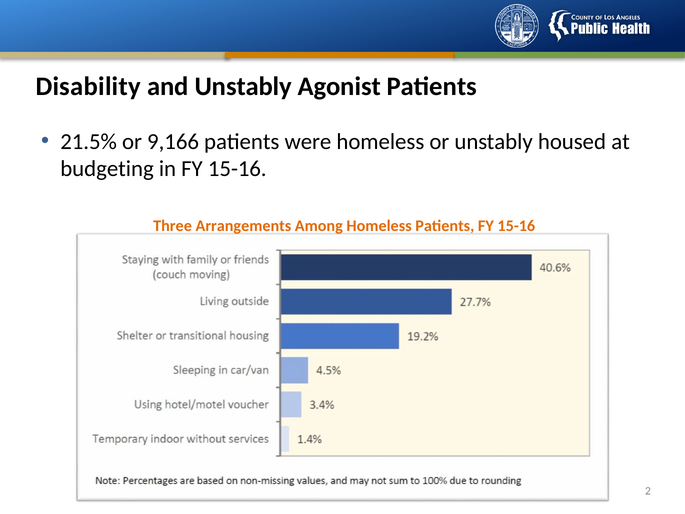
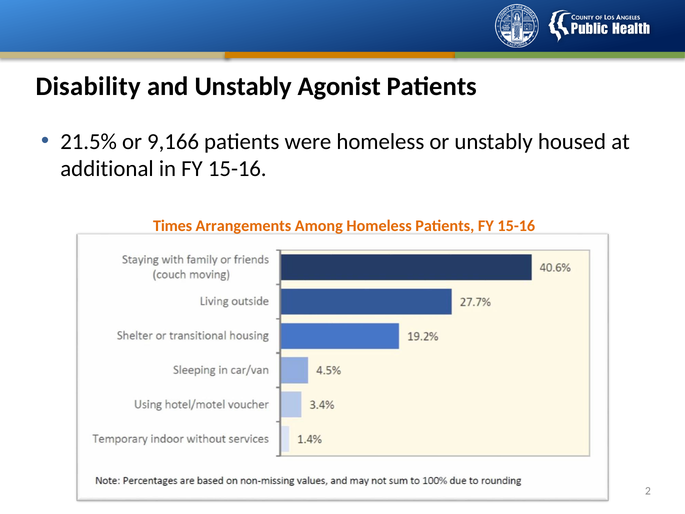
budgeting: budgeting -> additional (107, 169)
Three: Three -> Times (173, 226)
